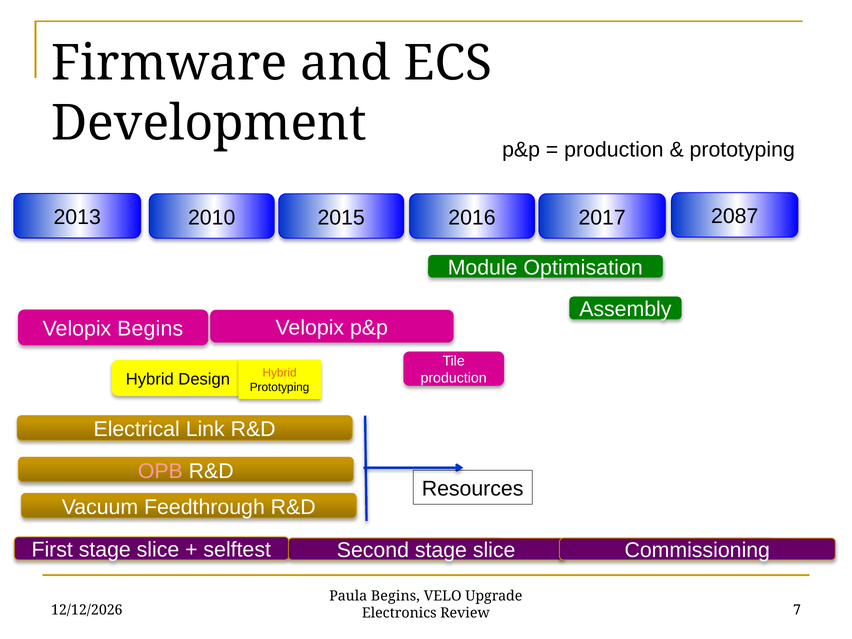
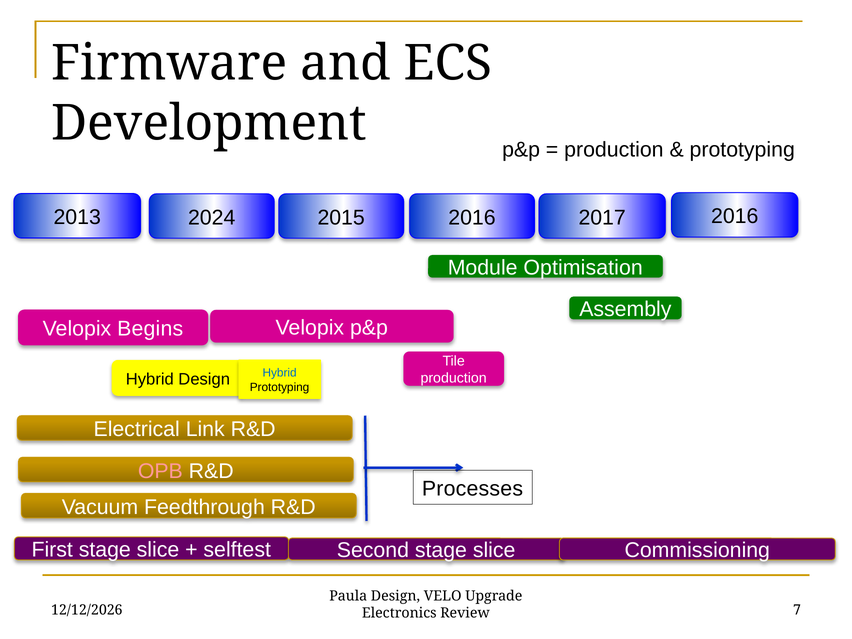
2010: 2010 -> 2024 (212, 217)
2017 2087: 2087 -> 2016 (735, 216)
Hybrid colour: orange -> blue (280, 373)
Resources: Resources -> Processes (472, 489)
Paula Begins: Begins -> Design (395, 596)
